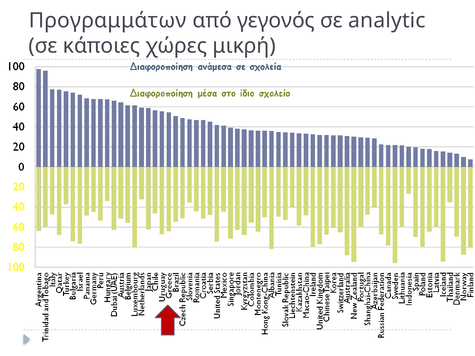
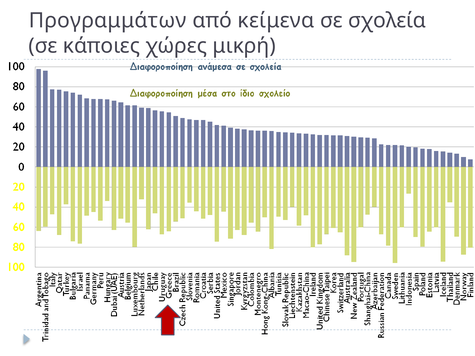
γεγονός: γεγονός -> κείμενα (276, 20)
analytic: analytic -> σχολεία (387, 20)
